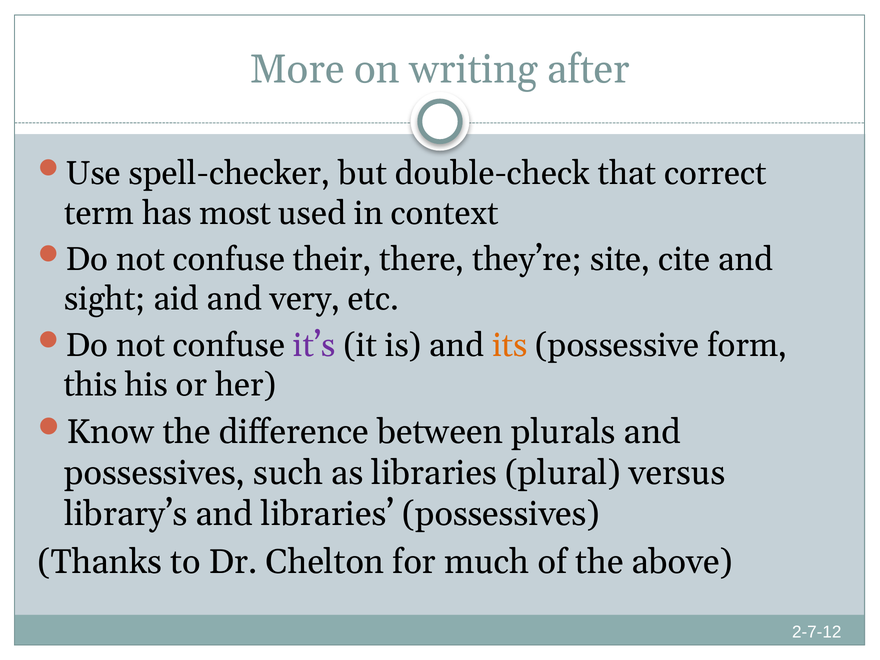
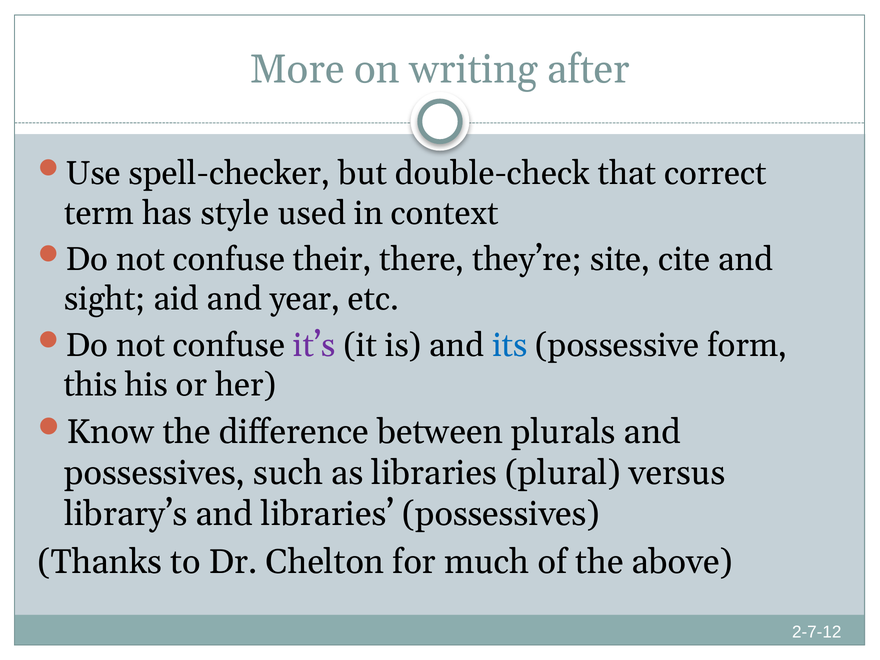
most: most -> style (235, 213)
very: very -> year (305, 299)
its colour: orange -> blue (510, 345)
